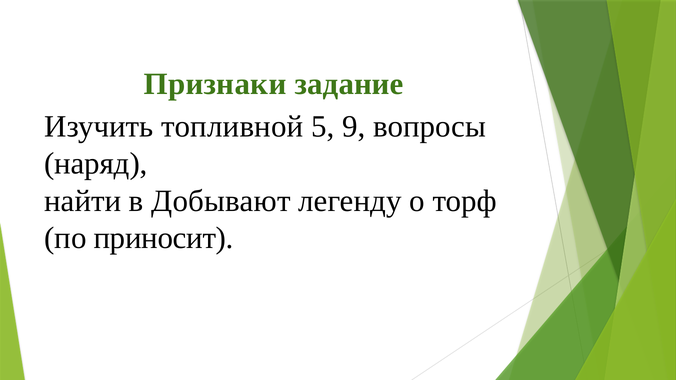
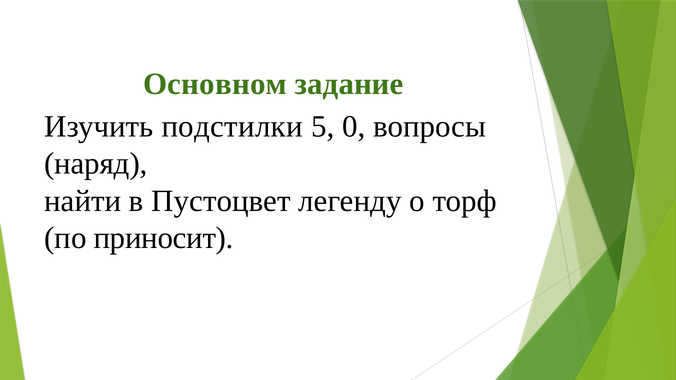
Признаки: Признаки -> Основном (215, 84)
топливной: топливной -> подстилки (232, 127)
9: 9 -> 0 (354, 127)
Добывают: Добывают -> Пустоцвет (221, 201)
